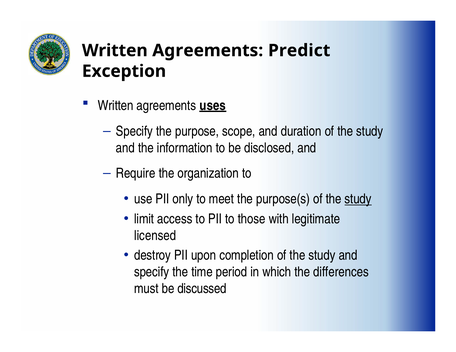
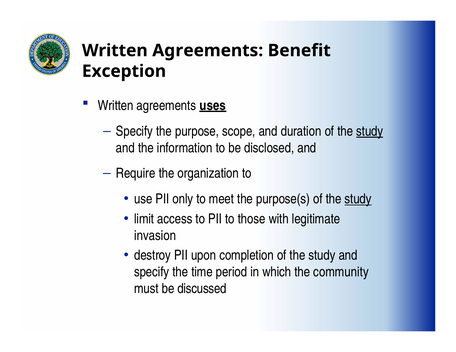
Predict: Predict -> Benefit (299, 51)
study underline: none -> present (370, 131)
licensed: licensed -> invasion (155, 236)
differences: differences -> community (341, 272)
